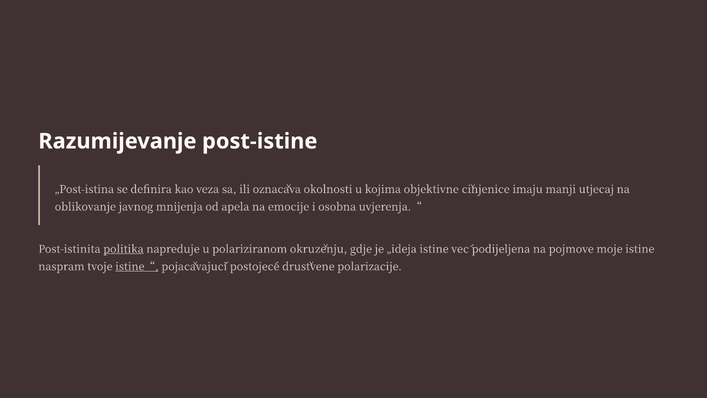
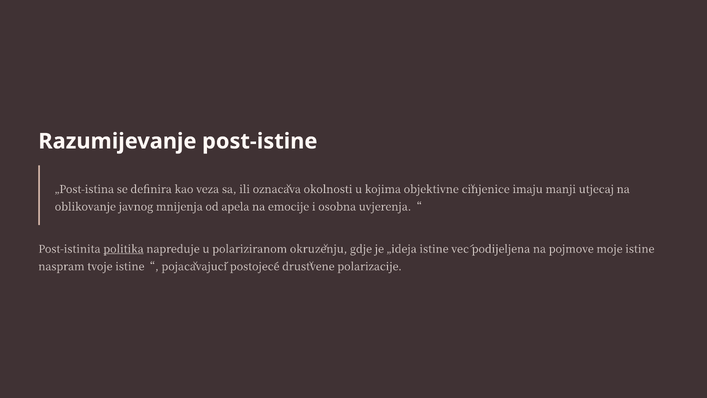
istine“ underline: present -> none (137, 266)
